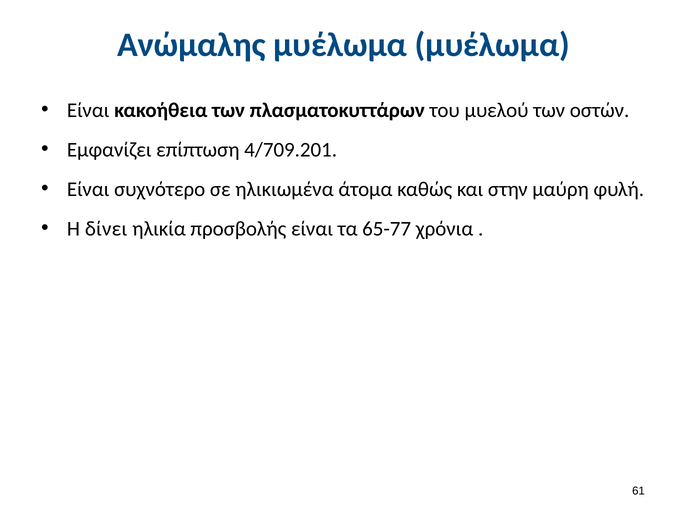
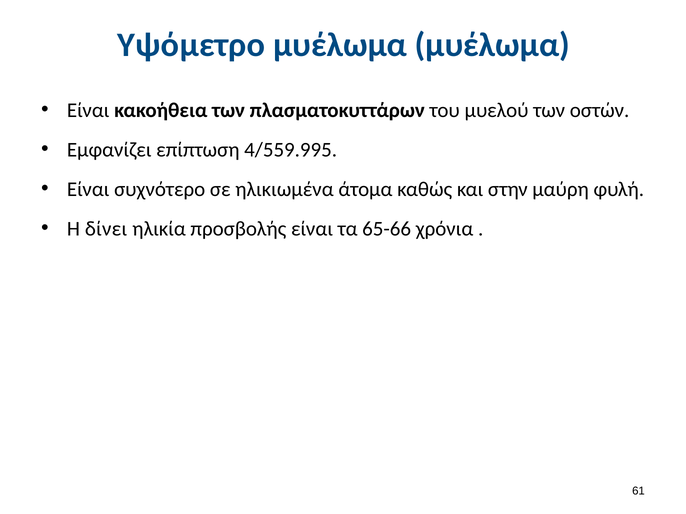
Ανώμαλης: Ανώμαλης -> Υψόμετρο (191, 45)
4/709.201: 4/709.201 -> 4/559.995 (291, 150)
65-77: 65-77 -> 65-66 (387, 229)
